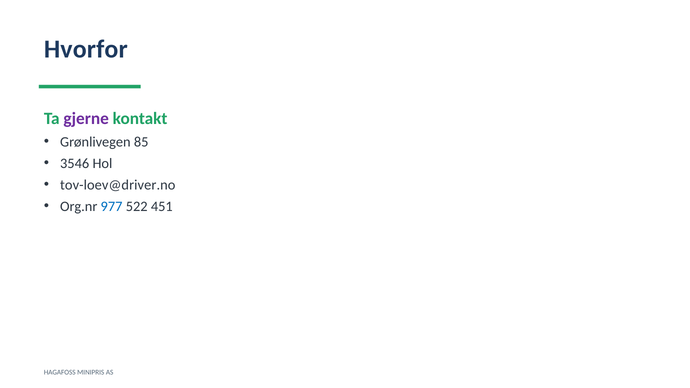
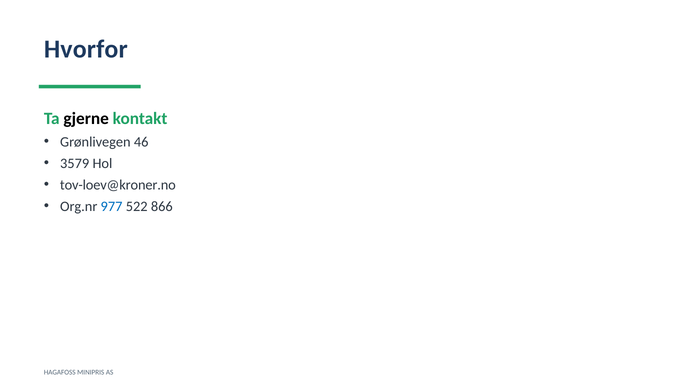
gjerne colour: purple -> black (86, 119)
85: 85 -> 46 (141, 142)
3546: 3546 -> 3579 (75, 163)
tov-loev@driver.no: tov-loev@driver.no -> tov-loev@kroner.no (118, 185)
451: 451 -> 866 (162, 207)
